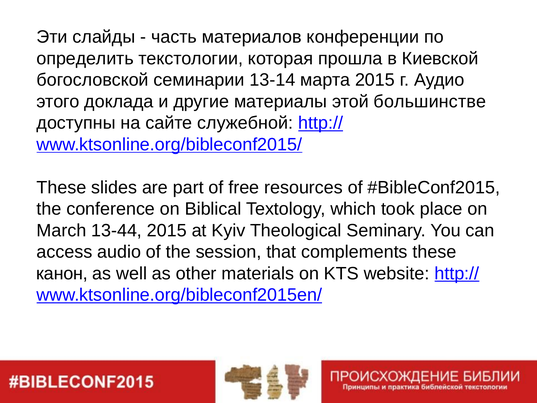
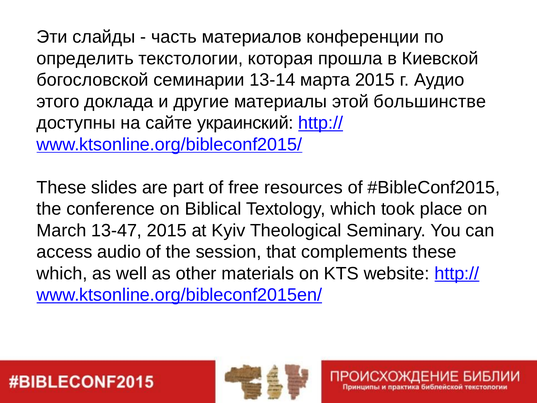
служебной: служебной -> украинский (245, 123)
13-44: 13-44 -> 13-47 (117, 230)
канон: канон -> which (62, 273)
